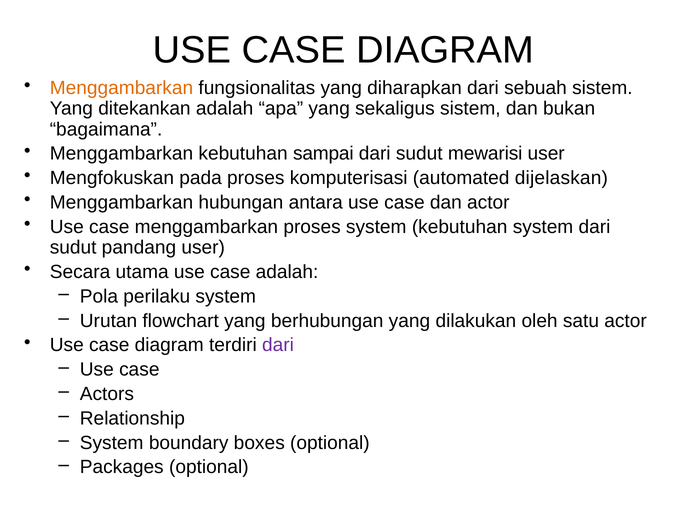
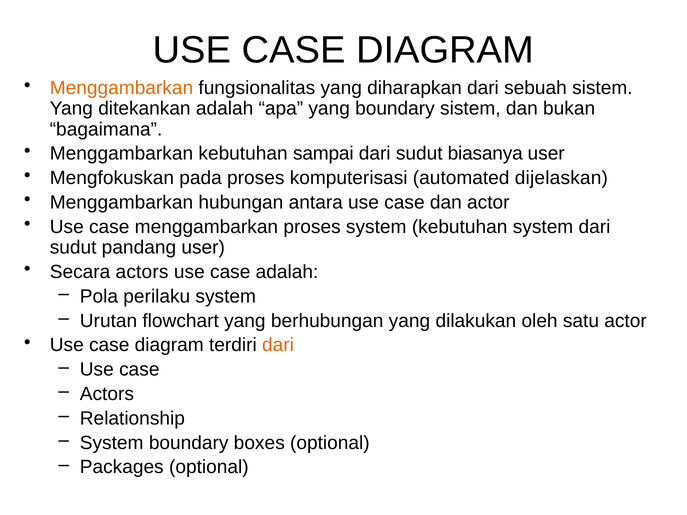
yang sekaligus: sekaligus -> boundary (395, 109)
mewarisi: mewarisi -> biasanya (485, 154)
Secara utama: utama -> actors (142, 272)
dari colour: purple -> orange (278, 345)
